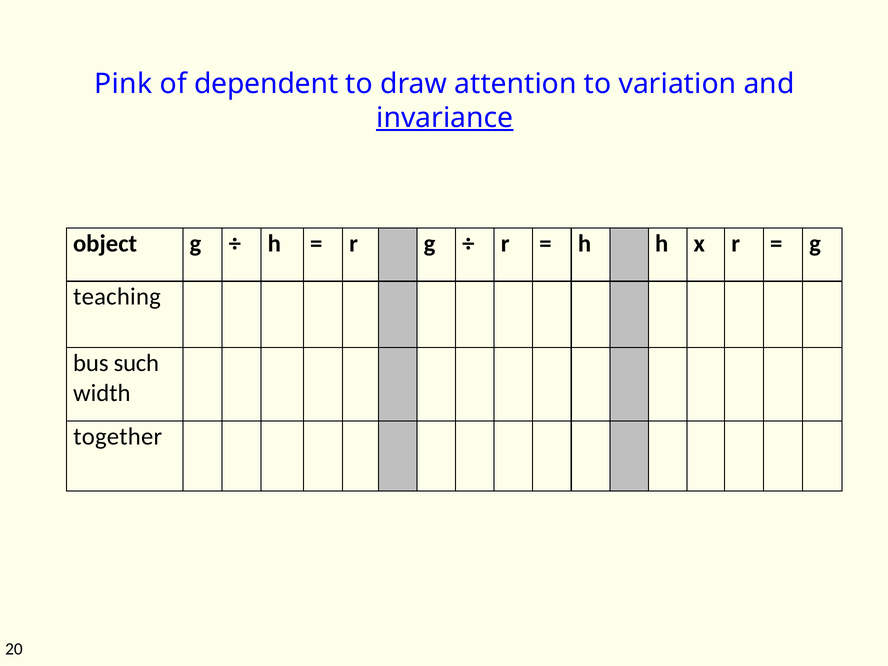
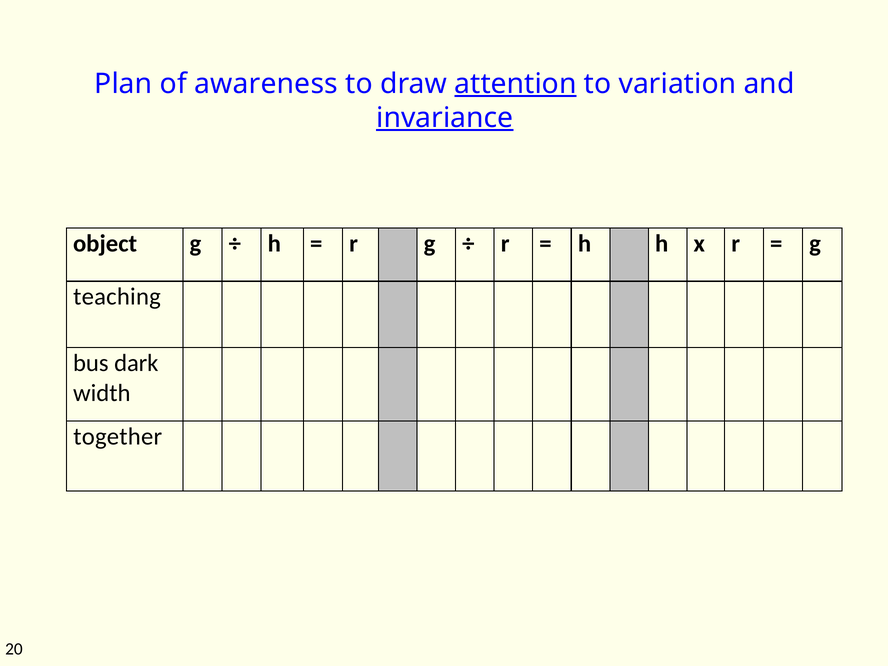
Pink: Pink -> Plan (123, 84)
dependent: dependent -> awareness (266, 84)
attention underline: none -> present (515, 84)
such: such -> dark (136, 363)
